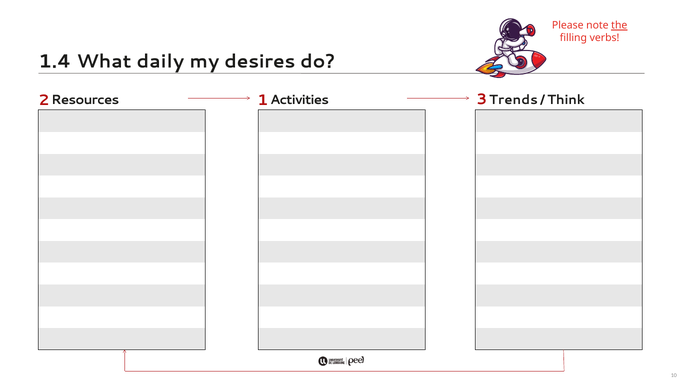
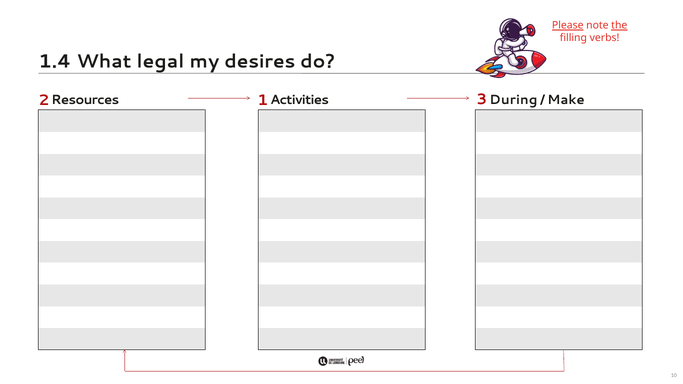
Please underline: none -> present (568, 26)
daily: daily -> legal (160, 61)
Trends: Trends -> During (513, 100)
Think: Think -> Make (566, 100)
